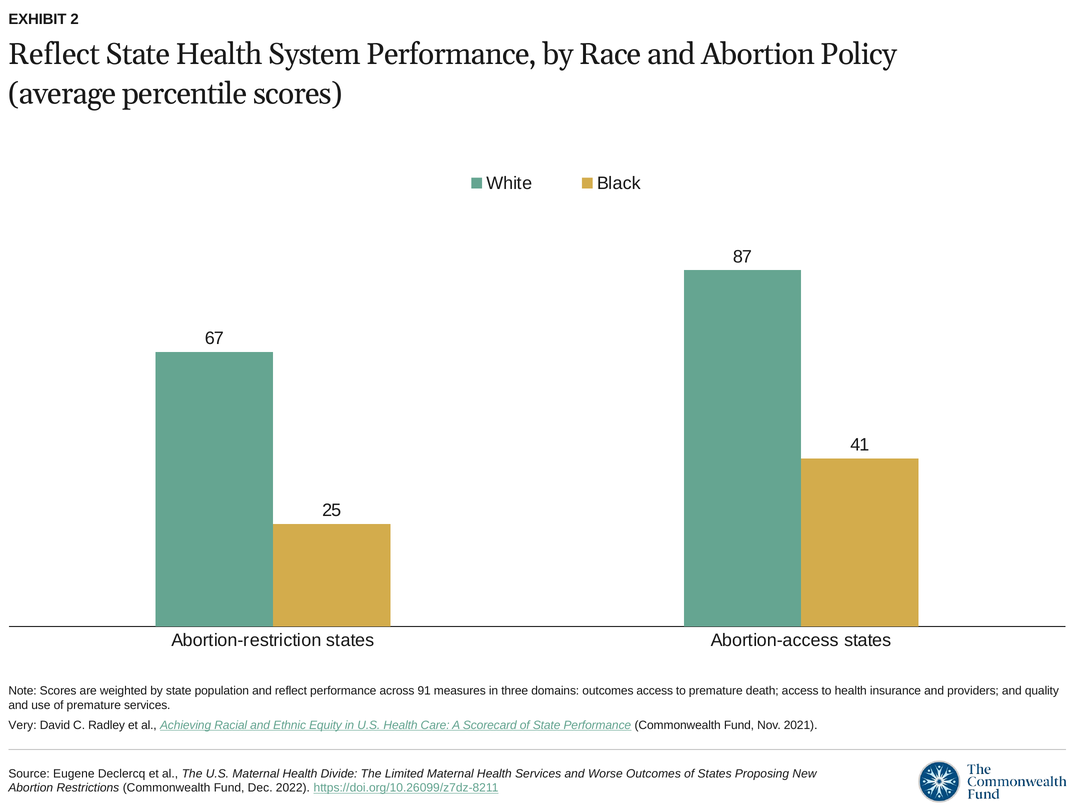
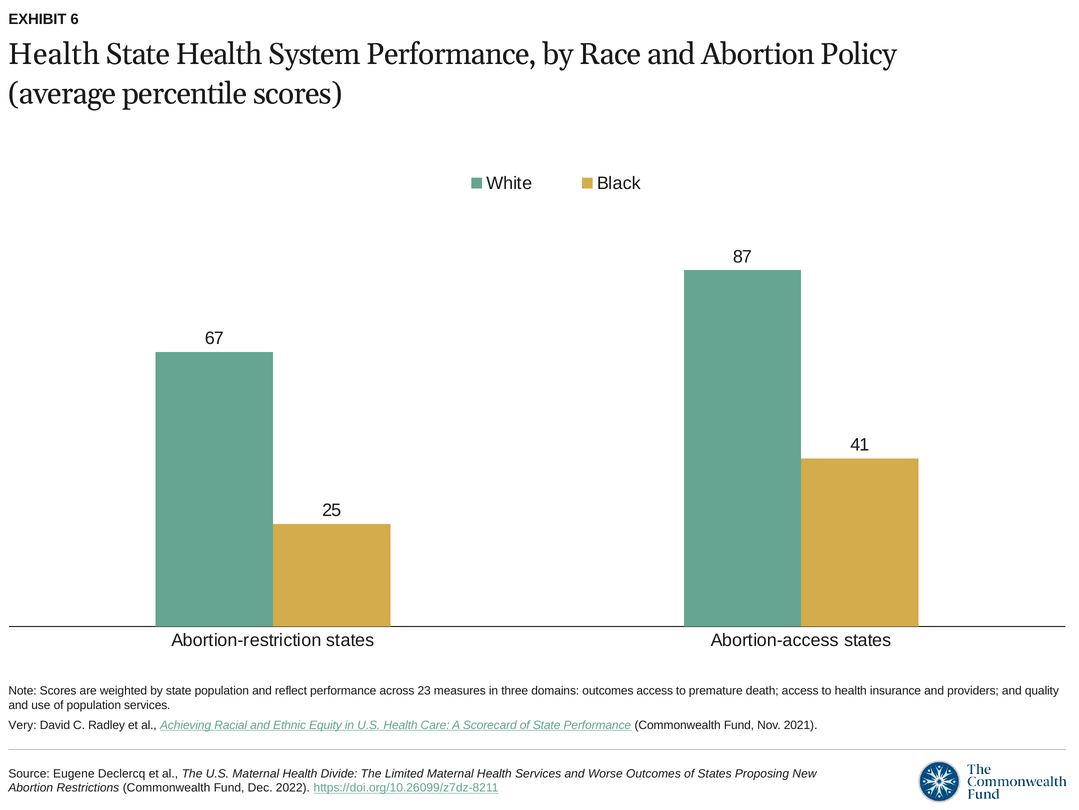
2: 2 -> 6 (75, 19)
Reflect: Reflect -> Health (54, 54)
91: 91 -> 23 (424, 690)
of premature: premature -> population (94, 705)
